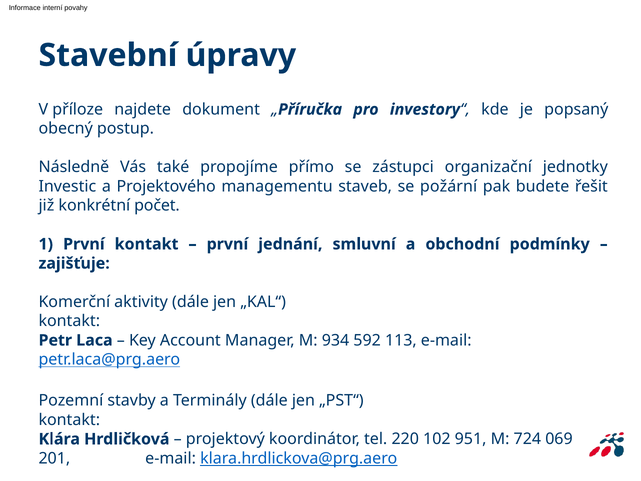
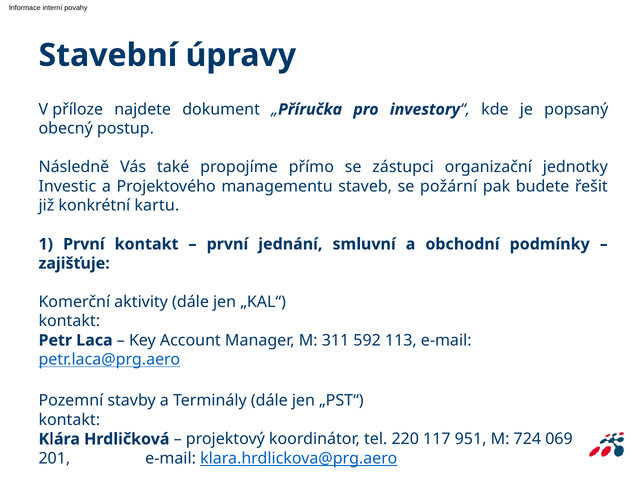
počet: počet -> kartu (157, 206)
934: 934 -> 311 (336, 340)
102: 102 -> 117 (437, 439)
